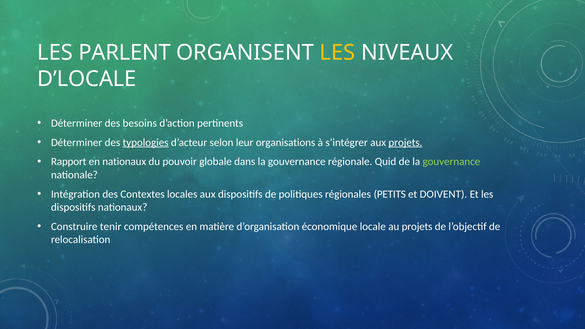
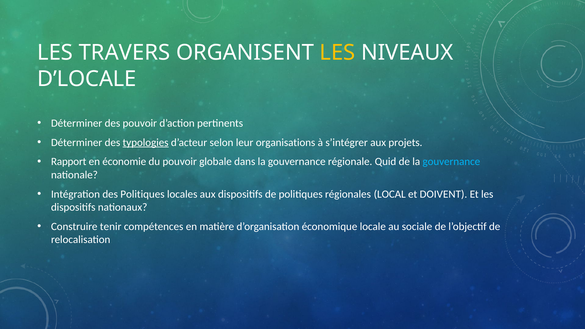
PARLENT: PARLENT -> TRAVERS (124, 53)
des besoins: besoins -> pouvoir (140, 123)
projets underline: present -> none (405, 142)
en nationaux: nationaux -> économie (124, 162)
gouvernance colour: light green -> light blue (451, 162)
des Contextes: Contextes -> Politiques (142, 194)
PETITS: PETITS -> LOCAL (390, 194)
au projets: projets -> sociale (417, 227)
